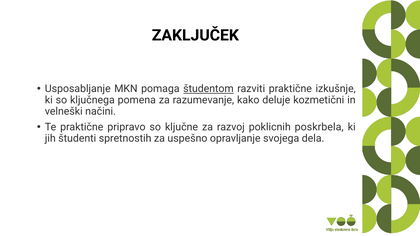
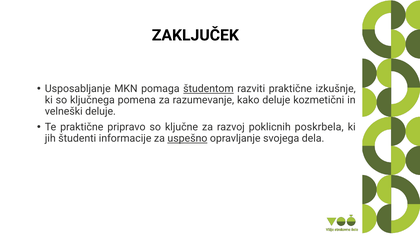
velneški načini: načini -> deluje (101, 111)
spretnostih: spretnostih -> informacije (125, 139)
uspešno underline: none -> present (187, 139)
